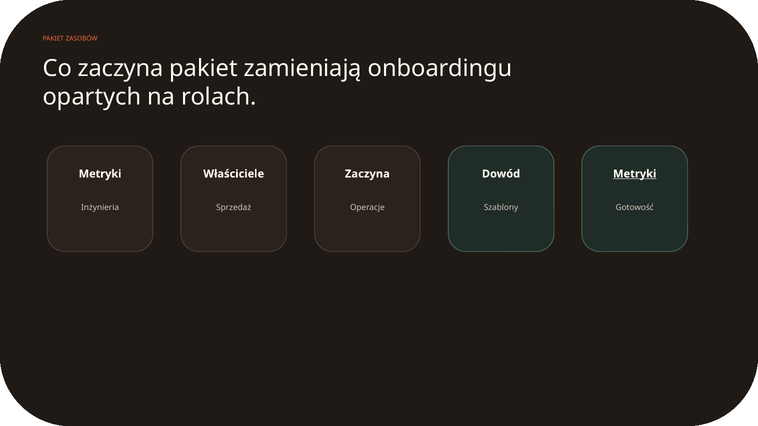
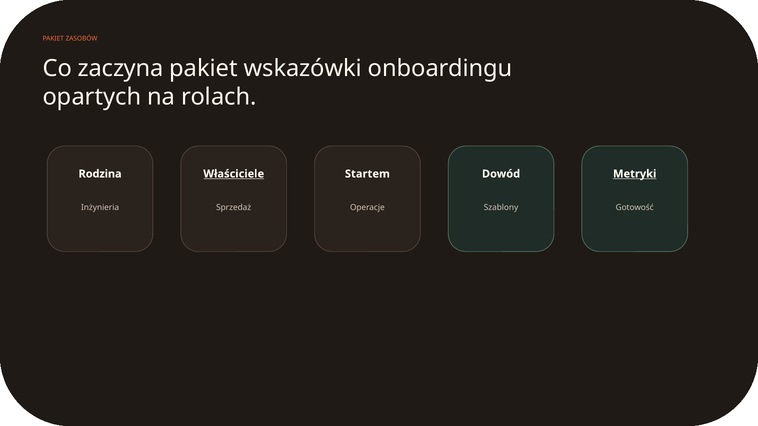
zamieniają: zamieniają -> wskazówki (303, 69)
Metryki: Metryki -> Rodzina (100, 174)
Właściciele underline: none -> present (234, 174)
Zaczyna: Zaczyna -> Startem (367, 174)
